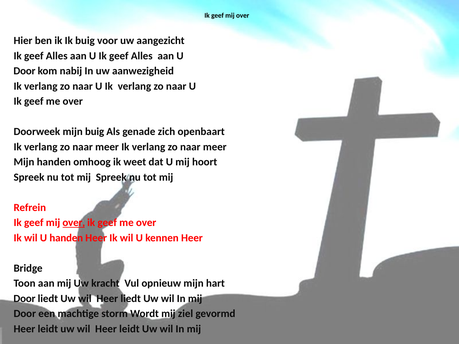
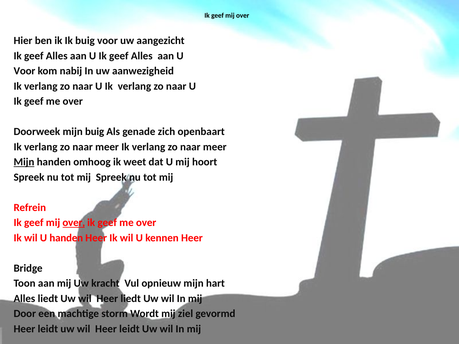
Door: Door -> Voor (24, 71)
Mijn underline: none -> present (24, 162)
Door: Door -> Alles (24, 299)
